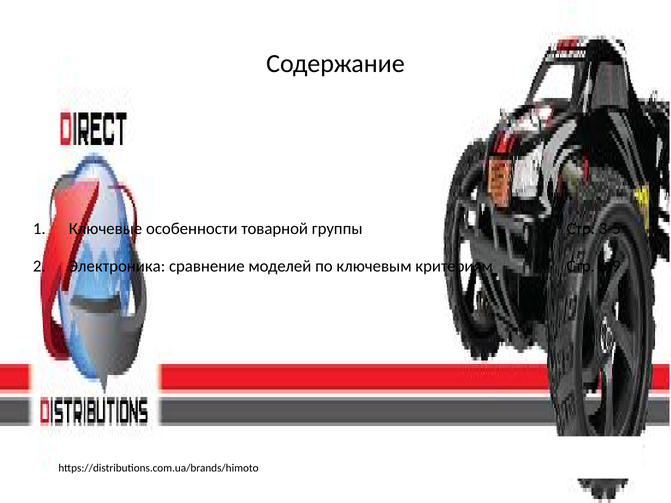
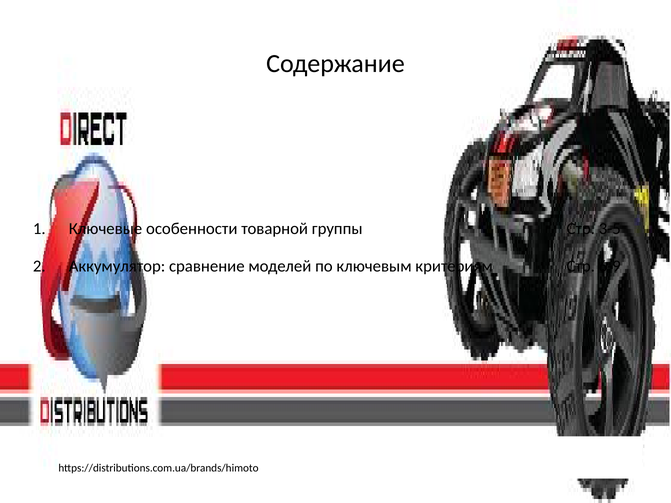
Электроника: Электроника -> Аккумулятор (117, 266)
